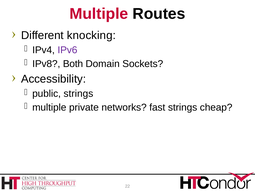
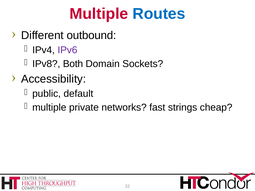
Routes colour: black -> blue (159, 14)
knocking: knocking -> outbound (91, 35)
public strings: strings -> default (78, 94)
